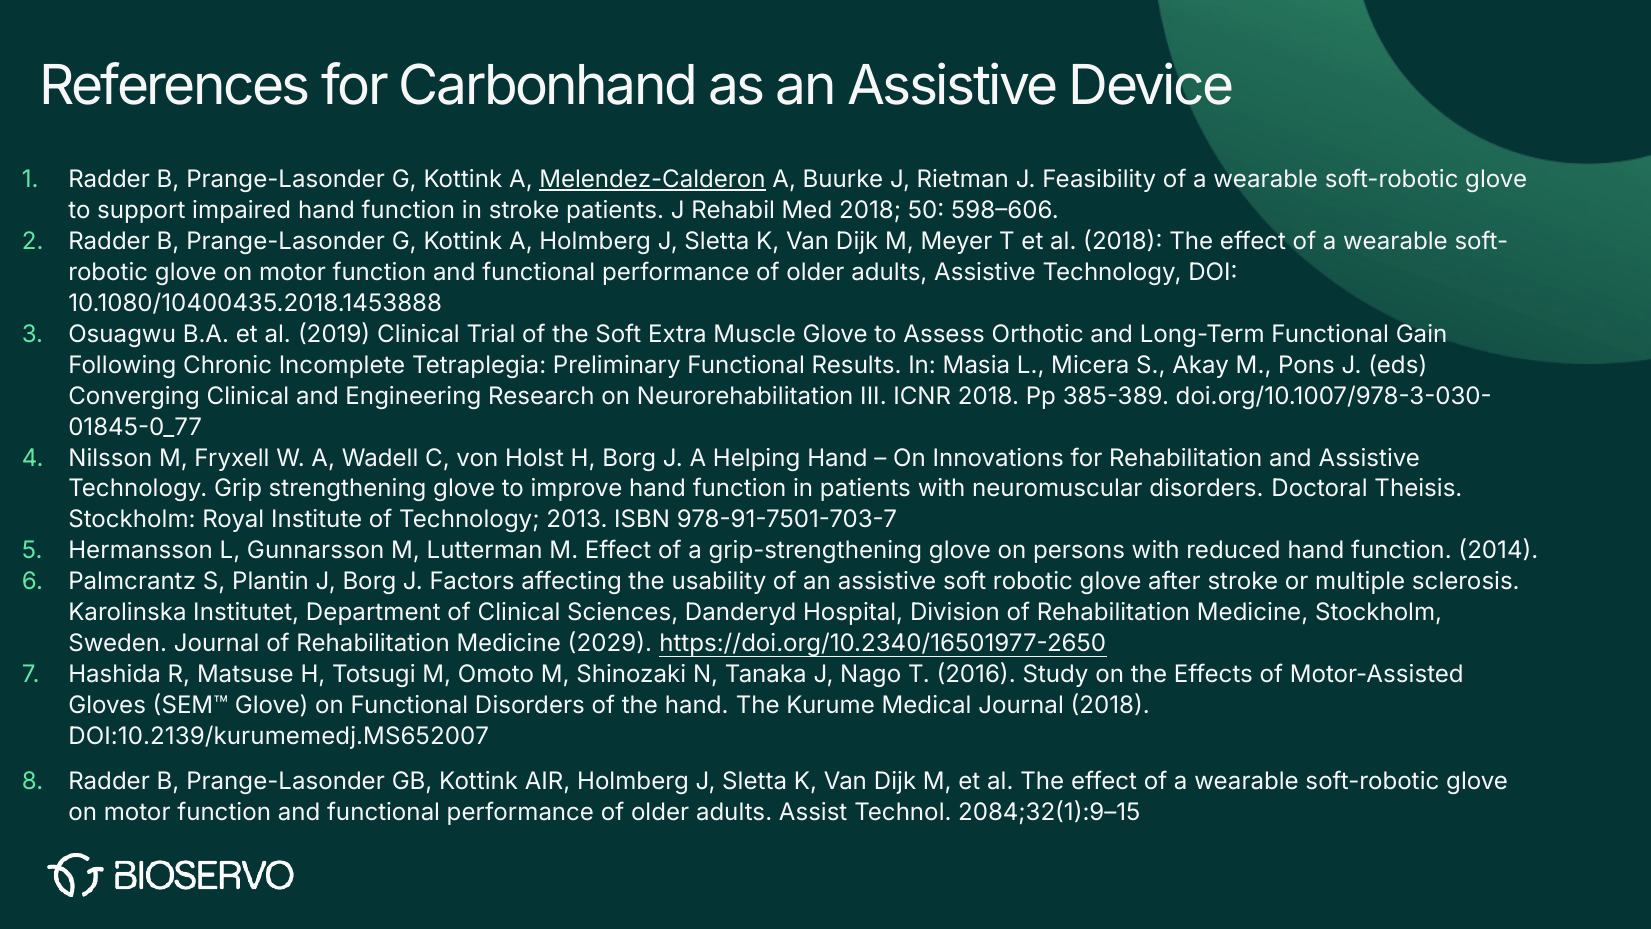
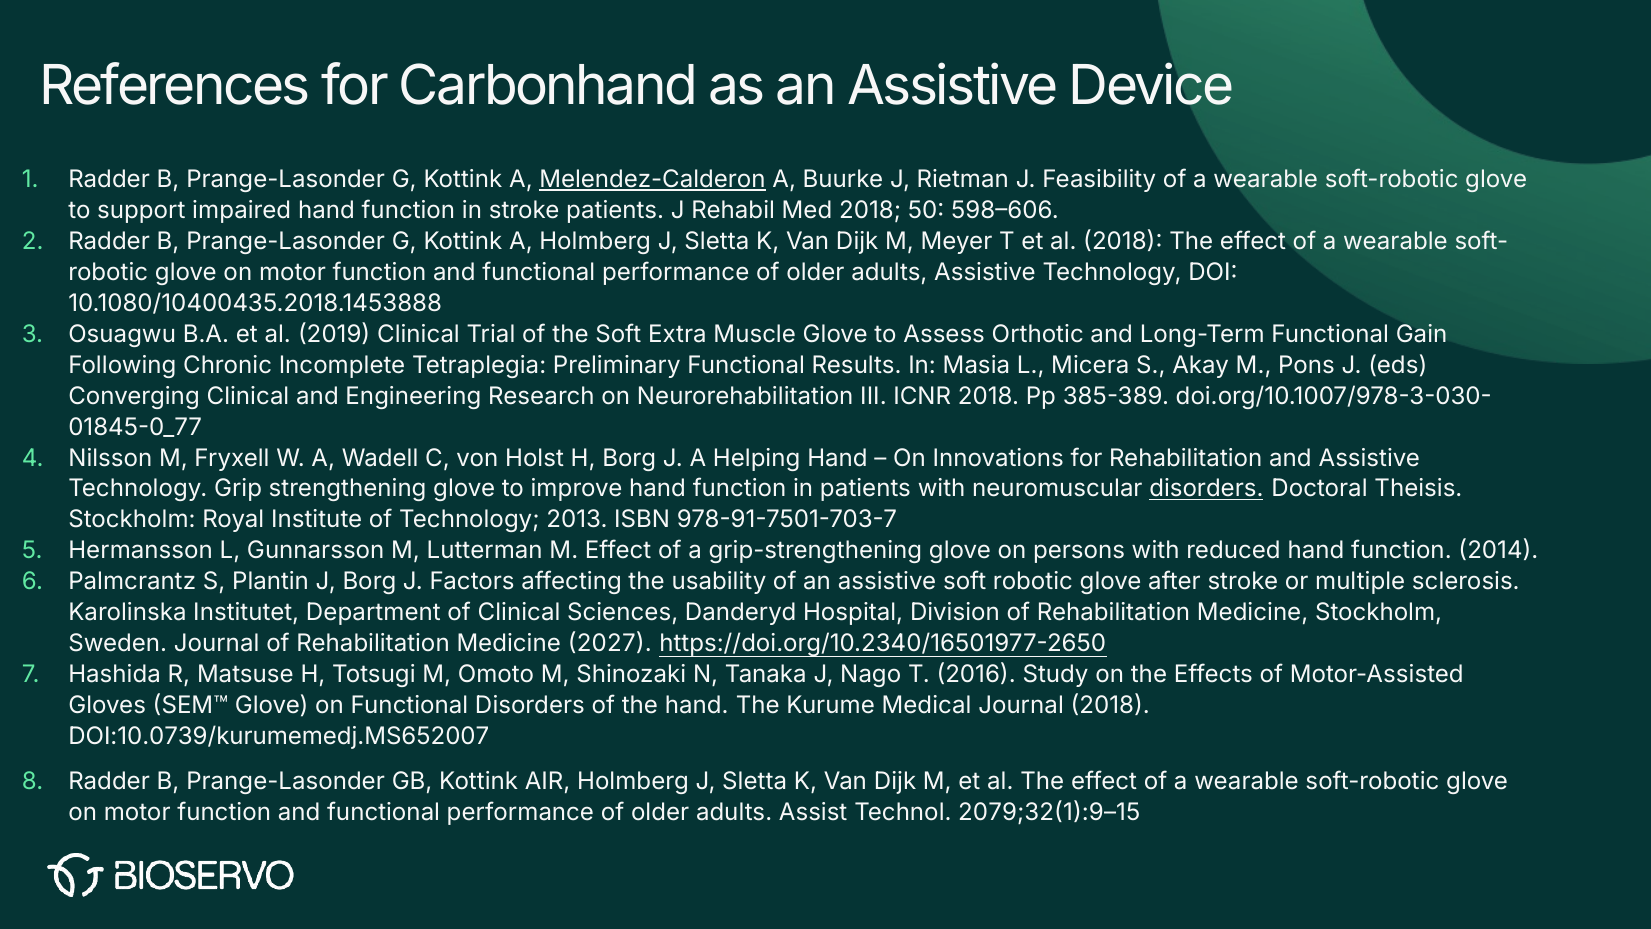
disorders underline: none -> present (1206, 489)
2029: 2029 -> 2027 (610, 643)
DOI:10.2139/kurumemedj.MS652007: DOI:10.2139/kurumemedj.MS652007 -> DOI:10.0739/kurumemedj.MS652007 (279, 736)
2084;32(1):9–15: 2084;32(1):9–15 -> 2079;32(1):9–15 (1049, 812)
